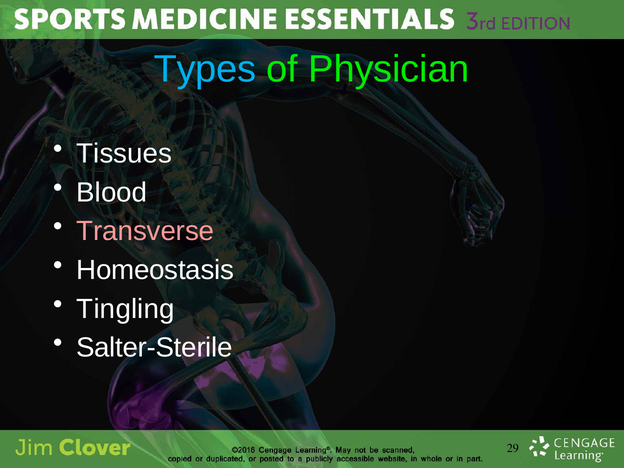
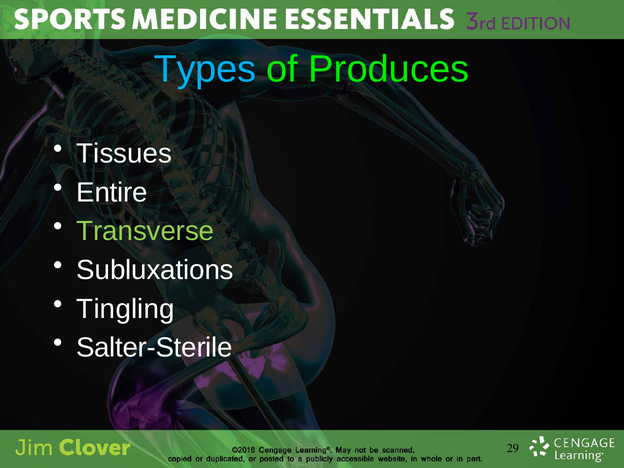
Physician: Physician -> Produces (389, 69)
Blood: Blood -> Entire (112, 192)
Transverse colour: pink -> light green (145, 231)
Homeostasis: Homeostasis -> Subluxations (155, 270)
